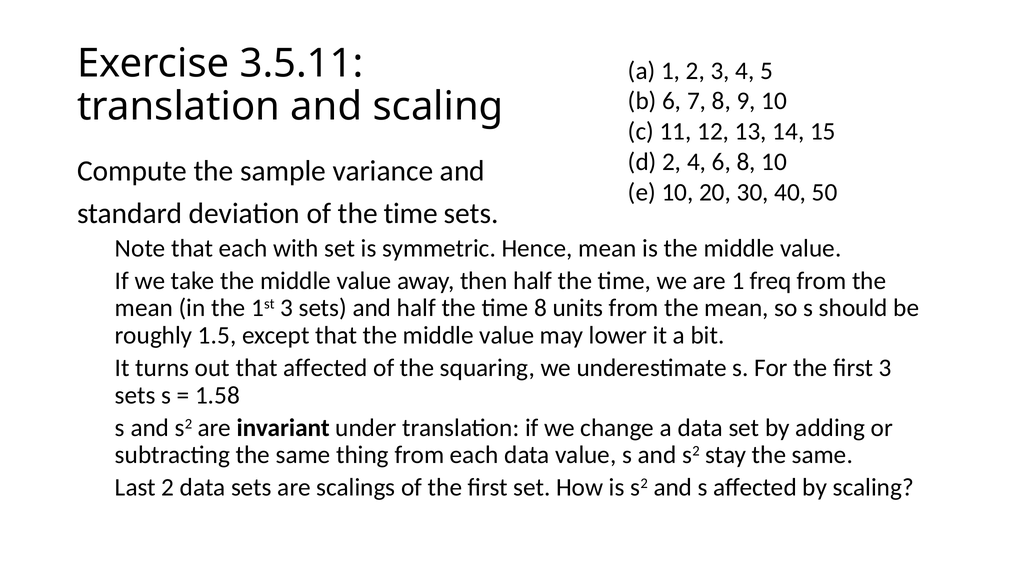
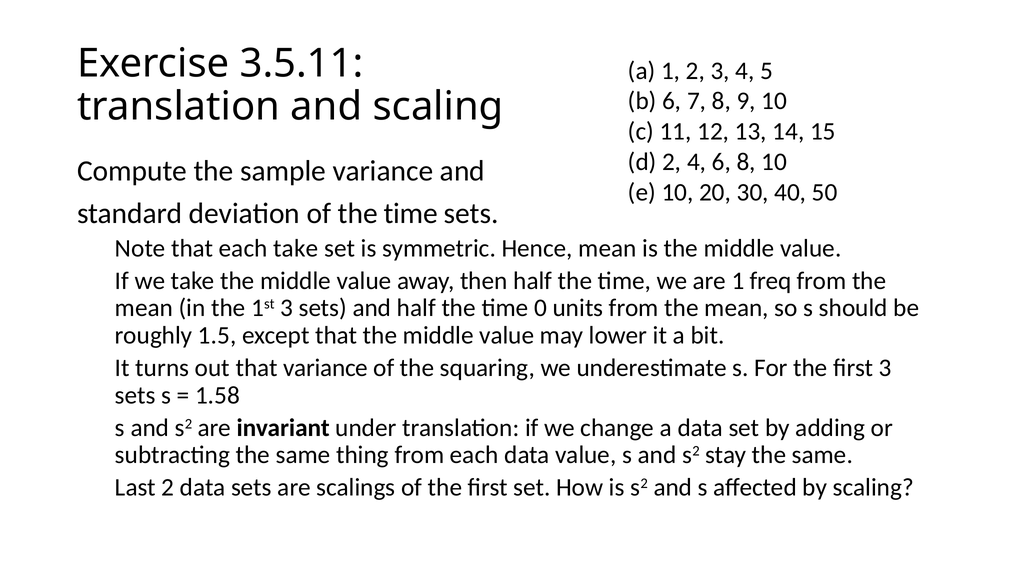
each with: with -> take (296, 248)
time 8: 8 -> 0 (541, 308)
that affected: affected -> variance (326, 368)
